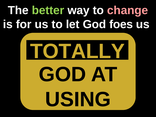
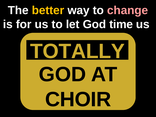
better colour: light green -> yellow (48, 10)
foes: foes -> time (121, 24)
USING: USING -> CHOIR (78, 99)
